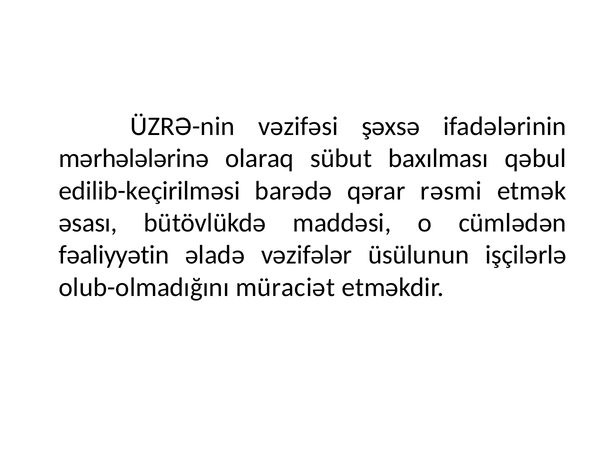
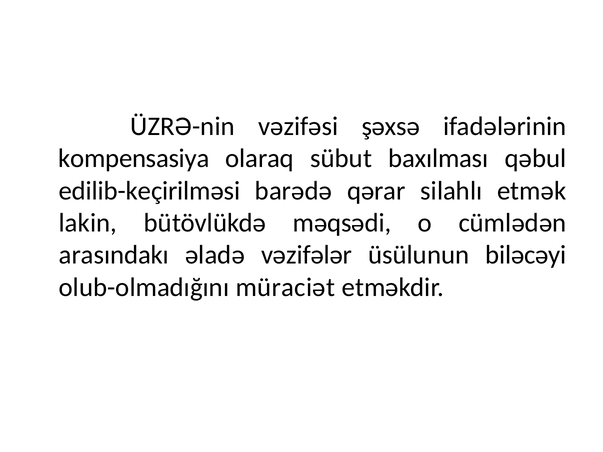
mərhələlərinə: mərhələlərinə -> kompensasiya (134, 159)
rəsmi: rəsmi -> silahlı (451, 191)
əsası: əsası -> lakin (88, 223)
maddəsi: maddəsi -> məqsədi (342, 223)
fəaliyyətin: fəaliyyətin -> arasındakı (114, 255)
işçilərlə: işçilərlə -> biləcəyi (526, 255)
